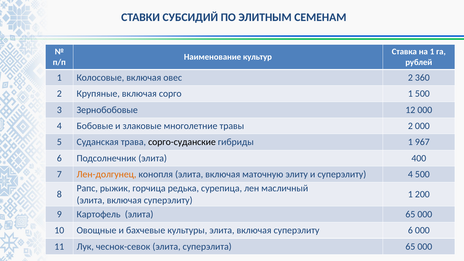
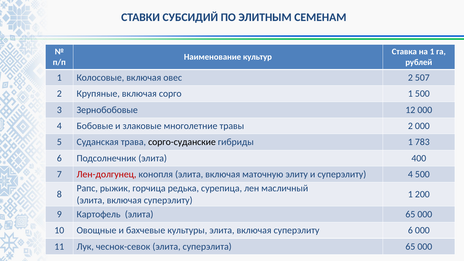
360: 360 -> 507 (422, 78)
967: 967 -> 783 (422, 142)
Лен-долгунец colour: orange -> red (107, 174)
